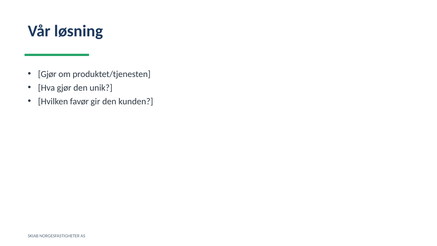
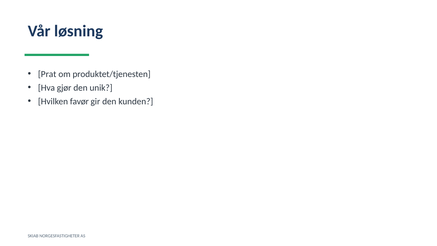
Gjør: Gjør -> Prat (47, 74)
